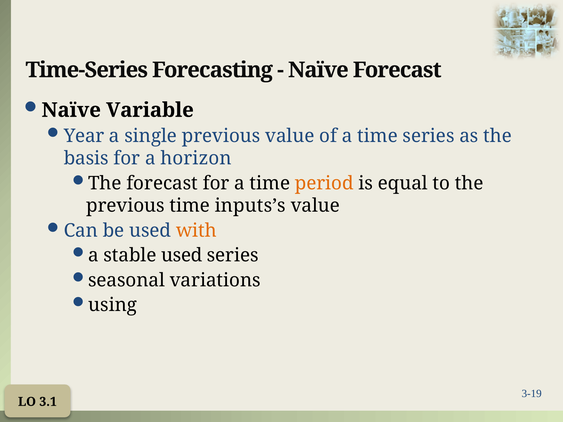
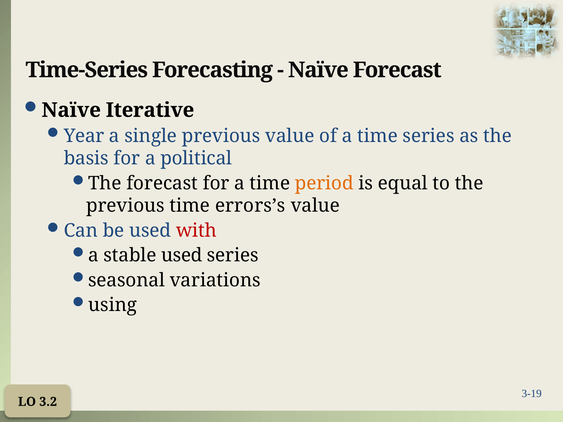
Variable: Variable -> Iterative (150, 110)
horizon: horizon -> political (196, 158)
inputs’s: inputs’s -> errors’s (250, 206)
with colour: orange -> red (196, 231)
3.1: 3.1 -> 3.2 (48, 402)
